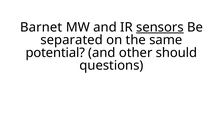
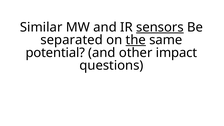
Barnet: Barnet -> Similar (41, 27)
the underline: none -> present (136, 40)
should: should -> impact (176, 53)
